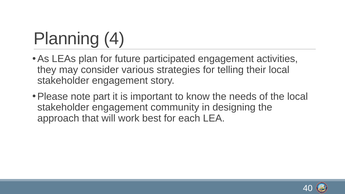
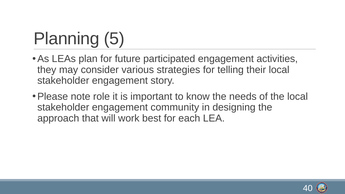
4: 4 -> 5 (114, 39)
part: part -> role (101, 97)
